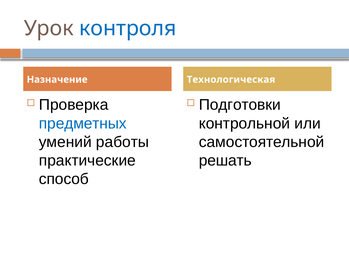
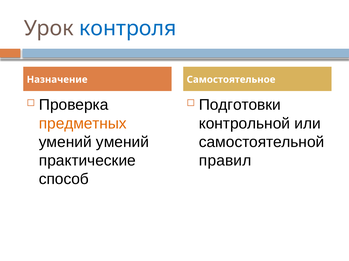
Технологическая: Технологическая -> Самостоятельное (231, 80)
предметных colour: blue -> orange (83, 124)
умений работы: работы -> умений (123, 142)
решать: решать -> правил (225, 161)
